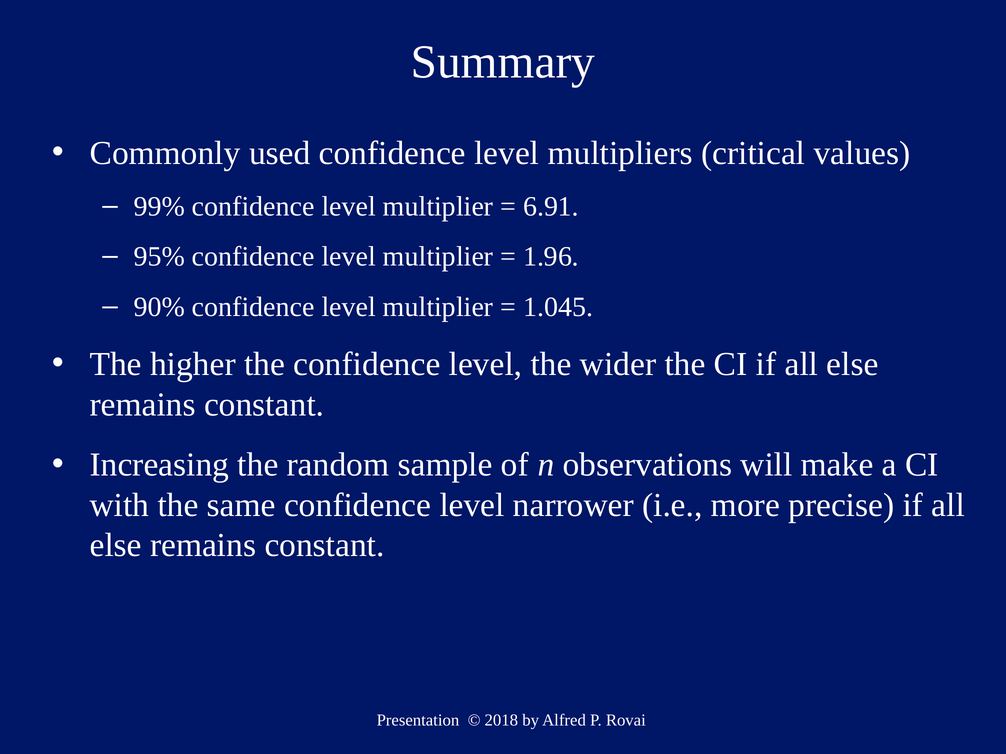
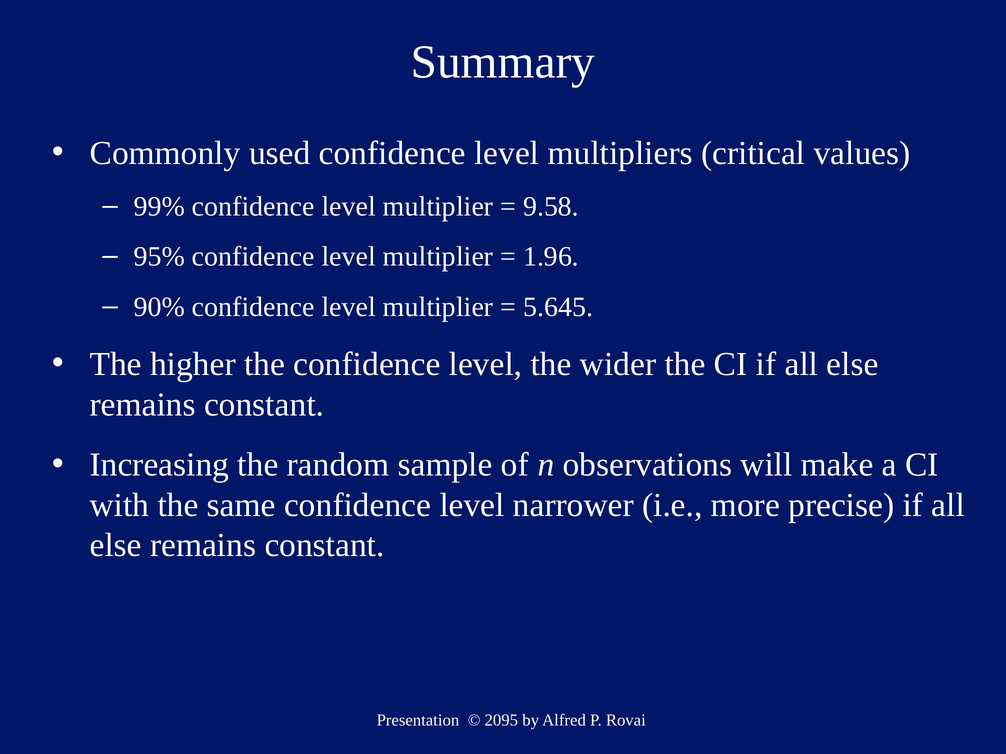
6.91: 6.91 -> 9.58 (551, 207)
1.045: 1.045 -> 5.645 (558, 307)
2018: 2018 -> 2095 (501, 721)
